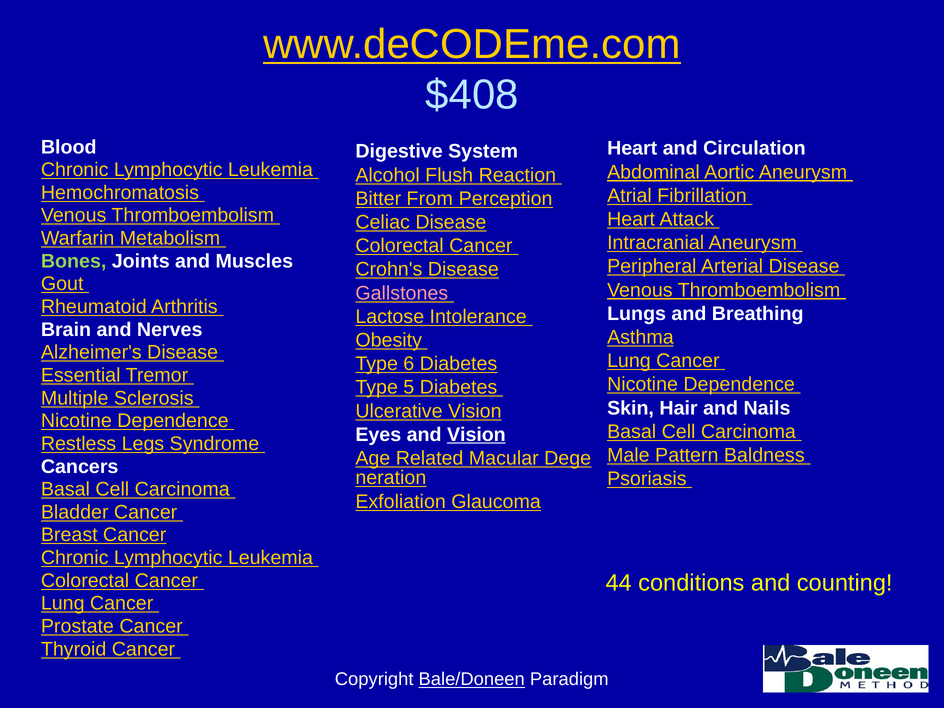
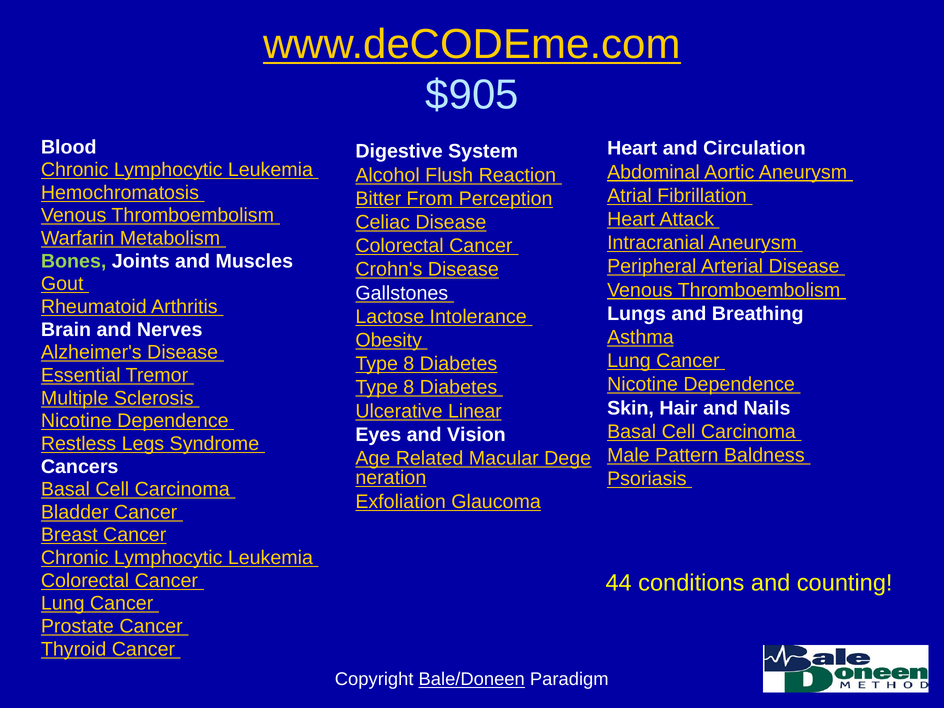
$408: $408 -> $905 (472, 95)
Gallstones colour: pink -> white (402, 293)
6: 6 -> 8 (409, 364)
5: 5 -> 8 (409, 388)
Ulcerative Vision: Vision -> Linear (475, 411)
Vision underline: present -> none (476, 435)
